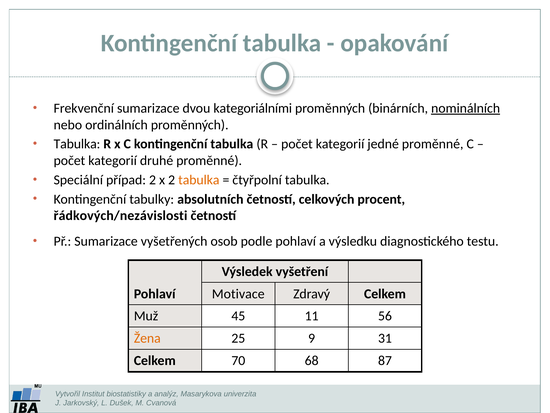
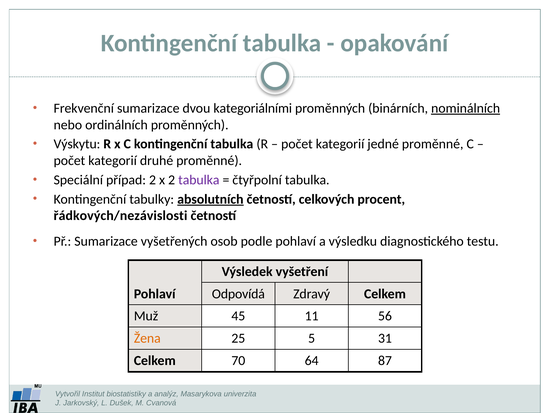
Tabulka: Tabulka -> Výskytu (77, 144)
tabulka colour: orange -> purple (199, 180)
absolutních underline: none -> present (210, 199)
Motivace: Motivace -> Odpovídá (238, 293)
9: 9 -> 5 (312, 338)
68: 68 -> 64 (312, 360)
